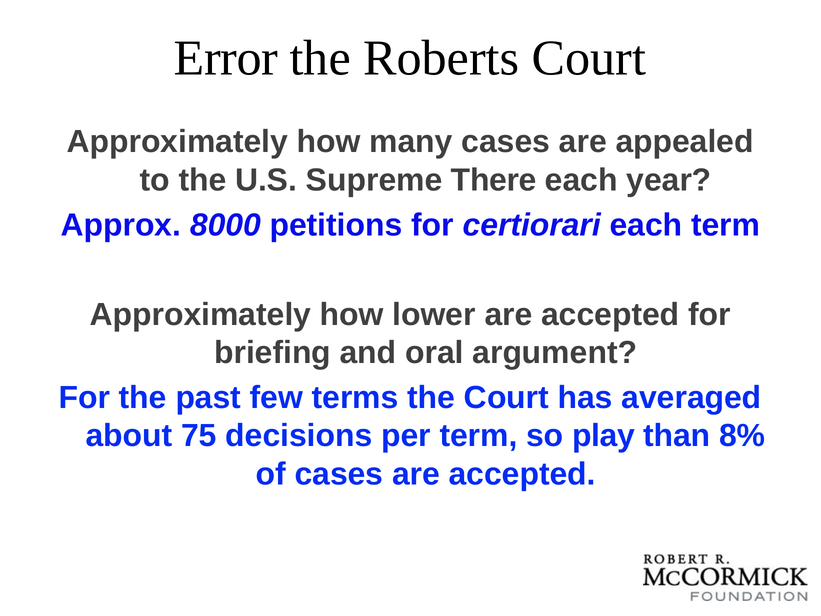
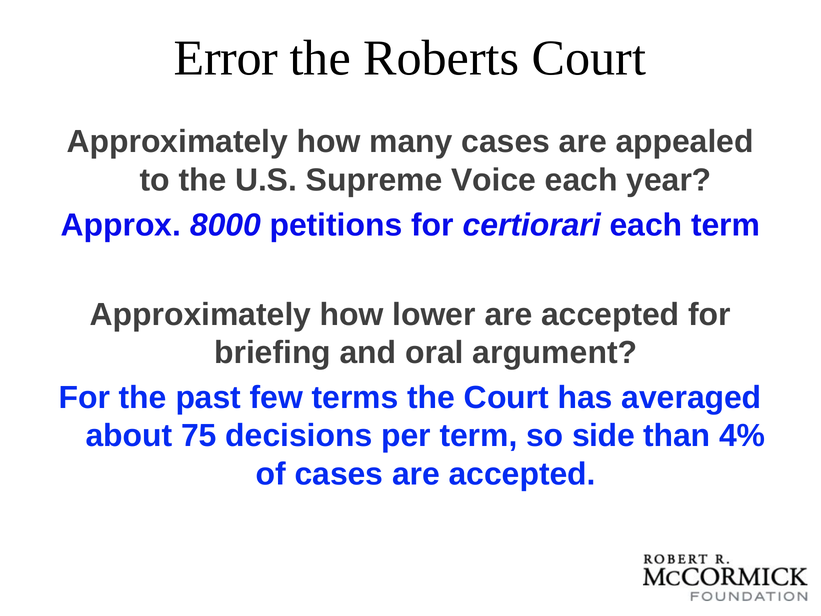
There: There -> Voice (494, 180)
play: play -> side (603, 436)
8%: 8% -> 4% (742, 436)
